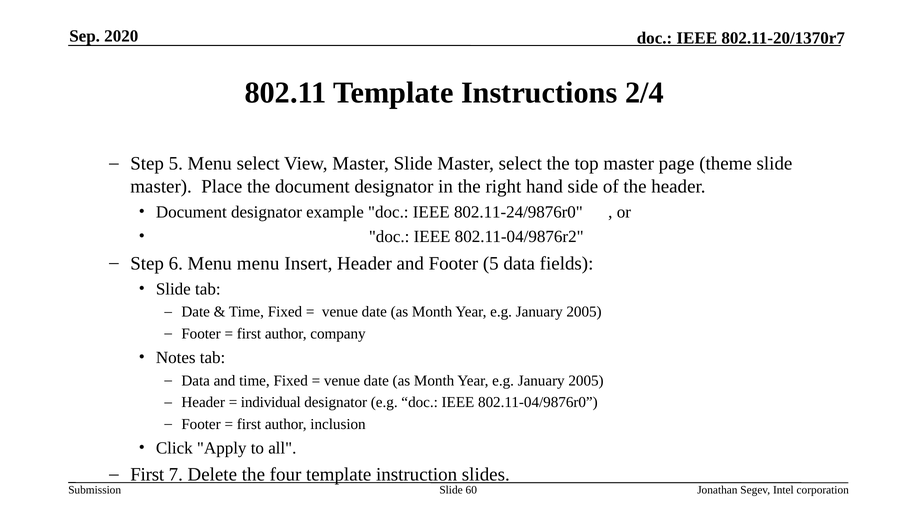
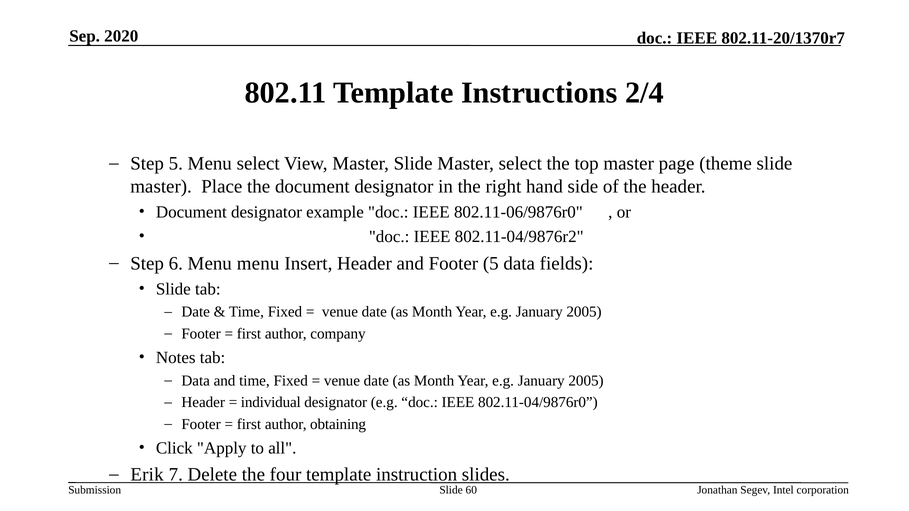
802.11-24/9876r0: 802.11-24/9876r0 -> 802.11-06/9876r0 (518, 212)
inclusion: inclusion -> obtaining (338, 425)
First: First -> Erik (147, 475)
